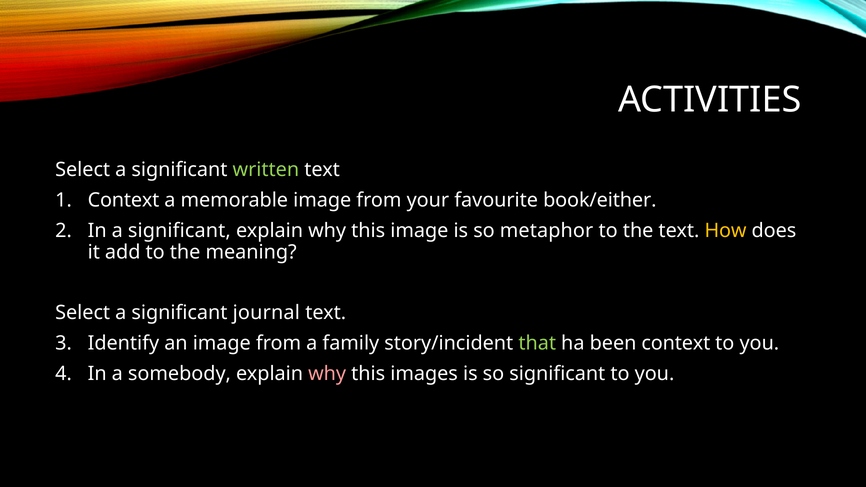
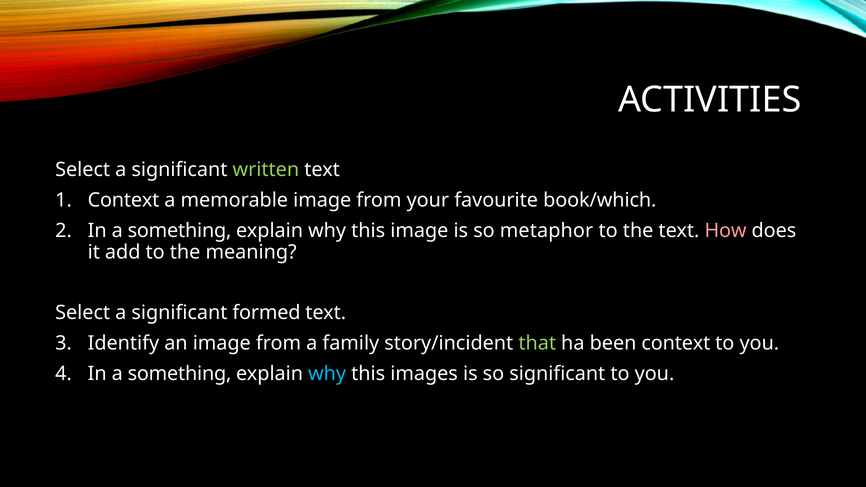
book/either: book/either -> book/which (600, 200)
significant: significant -> something (180, 231)
How colour: yellow -> pink (726, 231)
journal: journal -> formed (266, 313)
somebody: somebody -> something (180, 374)
why colour: pink -> light blue (327, 374)
